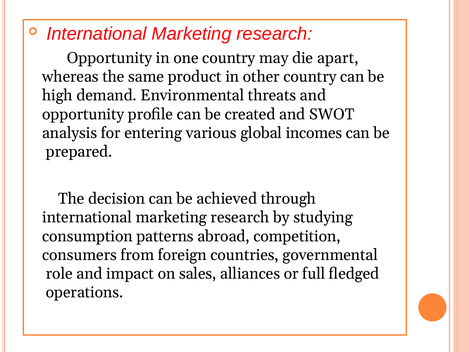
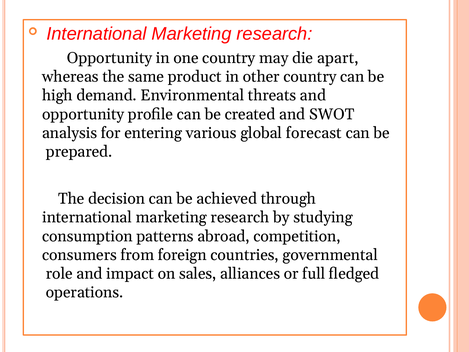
incomes: incomes -> forecast (314, 133)
